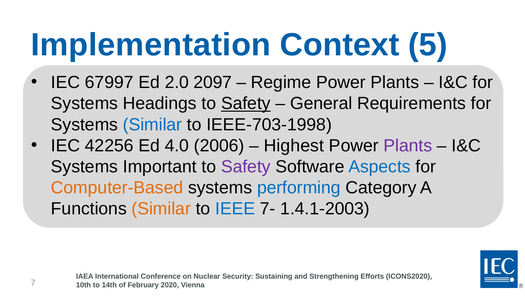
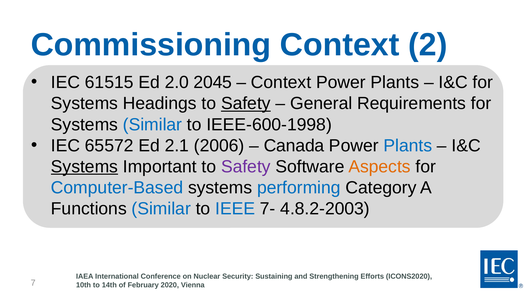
Implementation: Implementation -> Commissioning (151, 45)
5: 5 -> 2 (428, 45)
67997: 67997 -> 61515 (109, 82)
2097: 2097 -> 2045 (213, 82)
Regime: Regime -> Context (281, 82)
IEEE-703-1998: IEEE-703-1998 -> IEEE-600-1998 (269, 124)
42256: 42256 -> 65572 (109, 145)
4.0: 4.0 -> 2.1 (177, 145)
Highest: Highest -> Canada (294, 145)
Plants colour: purple -> blue (408, 145)
Systems underline: none -> present (84, 166)
Aspects colour: blue -> orange (380, 166)
Computer-Based colour: orange -> blue (117, 187)
Similar colour: orange -> blue (161, 208)
1.4.1-2003: 1.4.1-2003 -> 4.8.2-2003 (325, 208)
